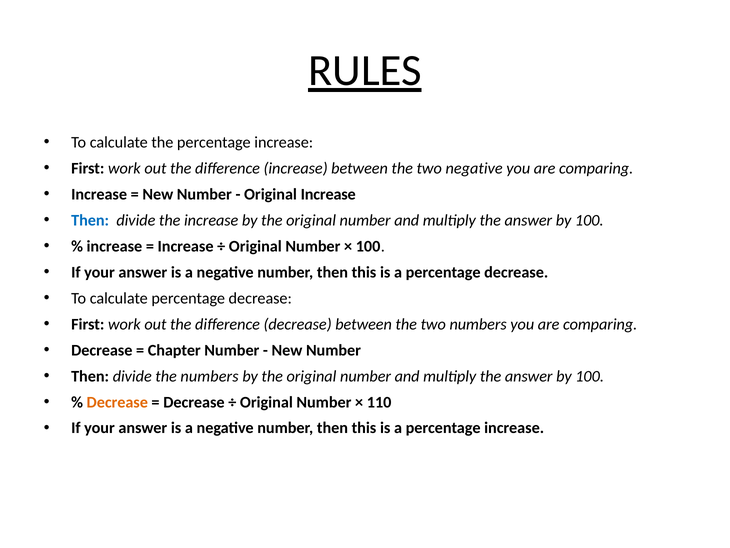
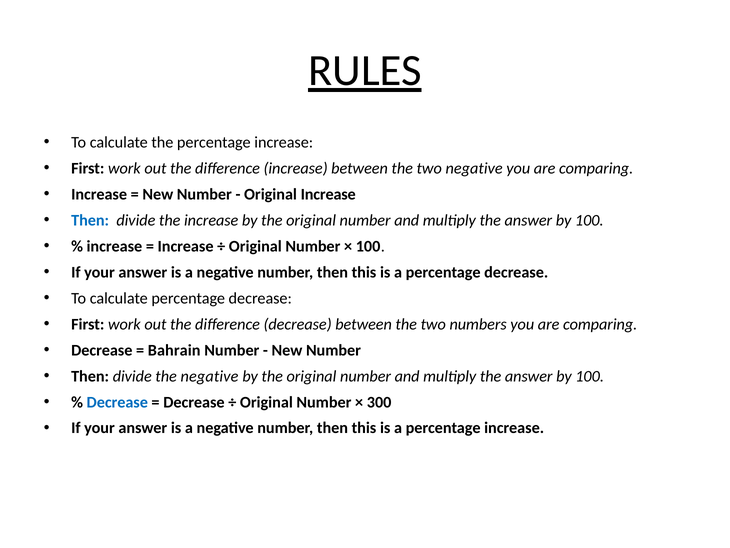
Chapter: Chapter -> Bahrain (174, 350)
the numbers: numbers -> negative (209, 376)
Decrease colour: orange -> blue (117, 402)
110: 110 -> 300 (379, 402)
